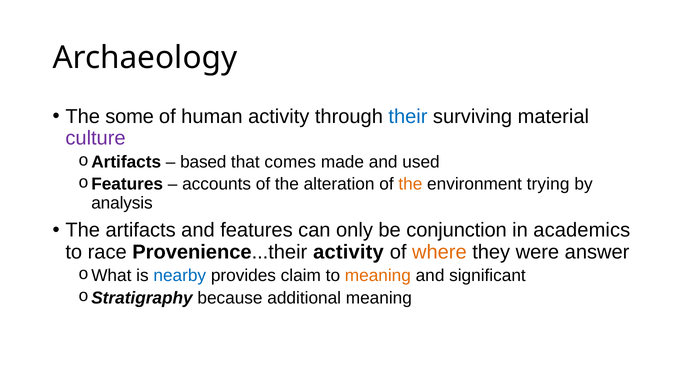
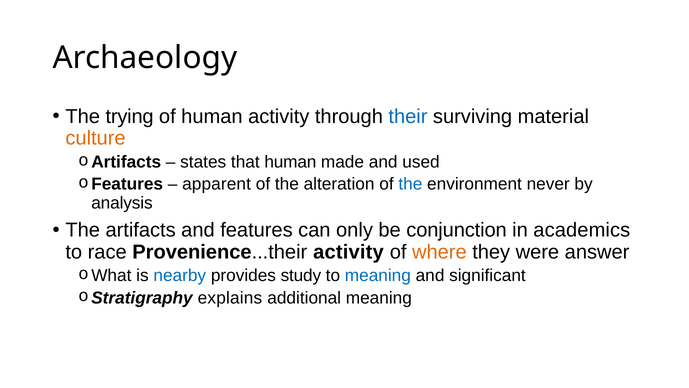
some: some -> trying (130, 116)
culture colour: purple -> orange (96, 138)
based: based -> states (203, 162)
that comes: comes -> human (290, 162)
accounts: accounts -> apparent (217, 184)
the colour: orange -> blue (410, 184)
trying: trying -> never (548, 184)
claim: claim -> study (301, 275)
meaning colour: orange -> blue (378, 275)
because: because -> explains (230, 298)
